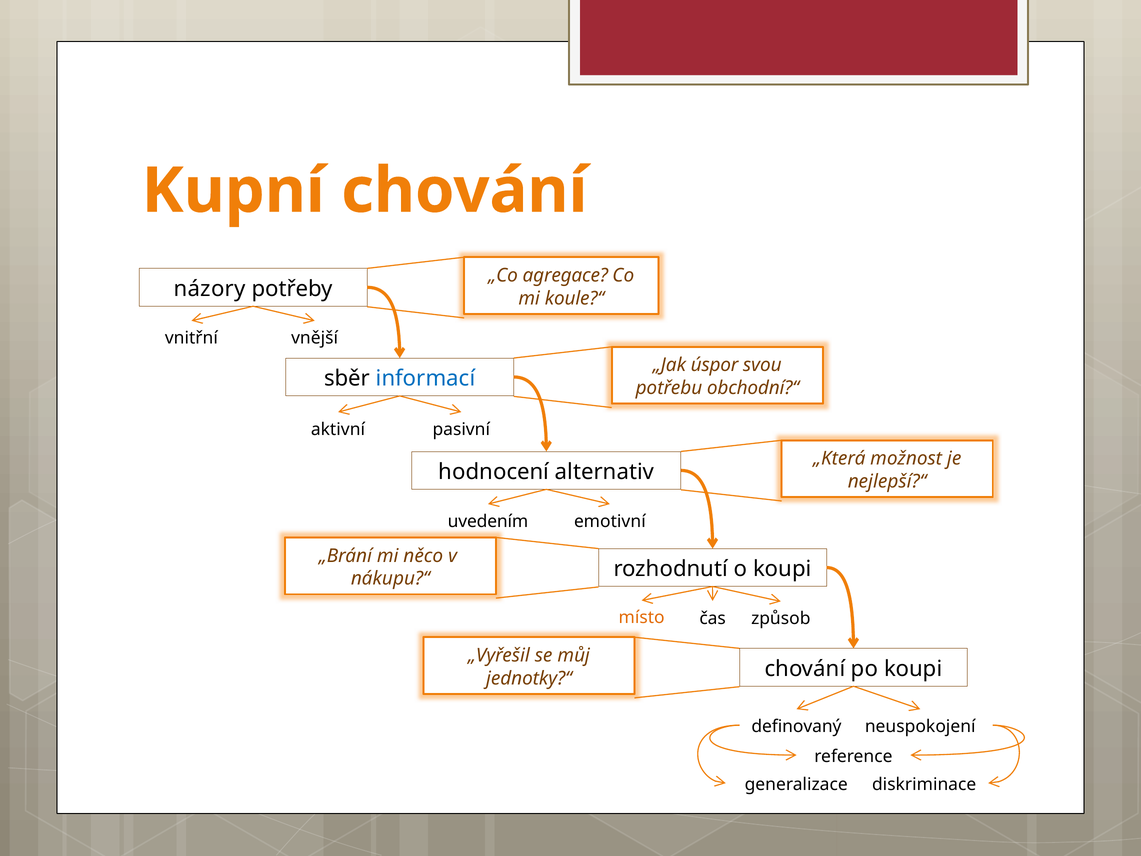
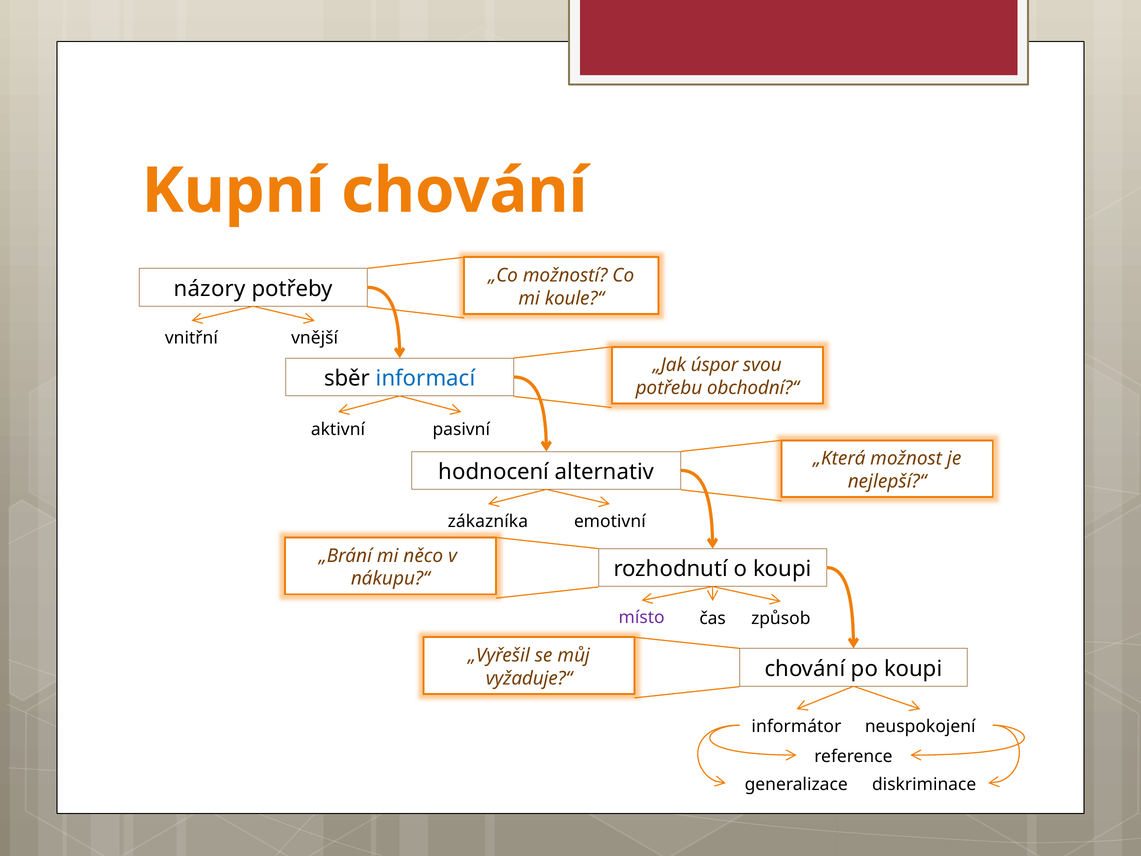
agregace: agregace -> možností (565, 275)
uvedením: uvedením -> zákazníka (488, 521)
místo colour: orange -> purple (642, 618)
jednotky?“: jednotky?“ -> vyžaduje?“ (529, 678)
definovaný: definovaný -> informátor (796, 726)
